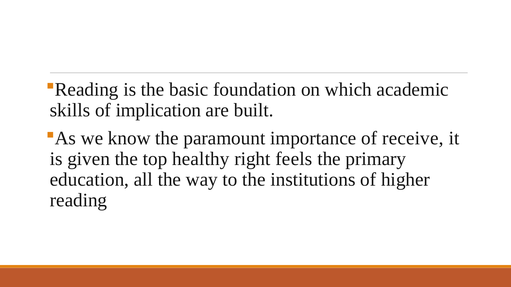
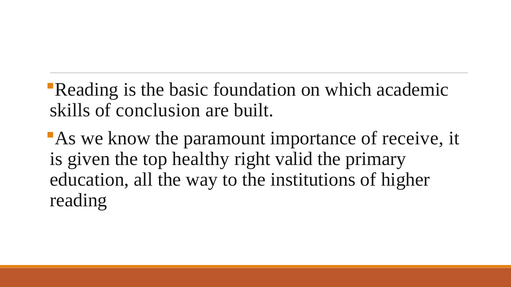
implication: implication -> conclusion (158, 110)
feels: feels -> valid (294, 159)
